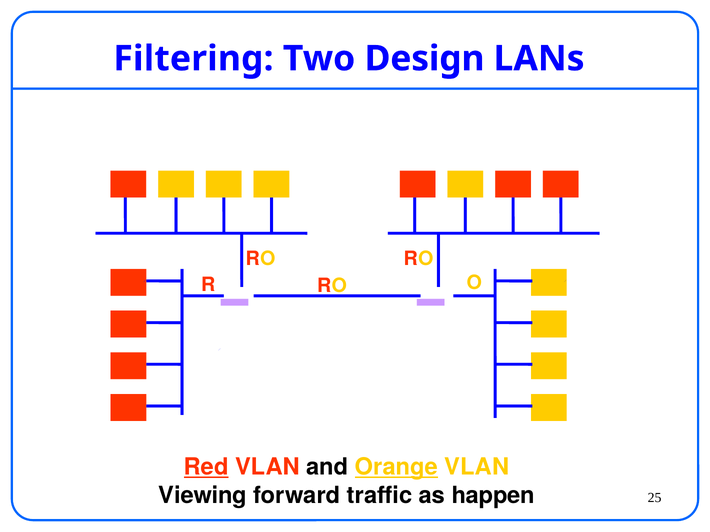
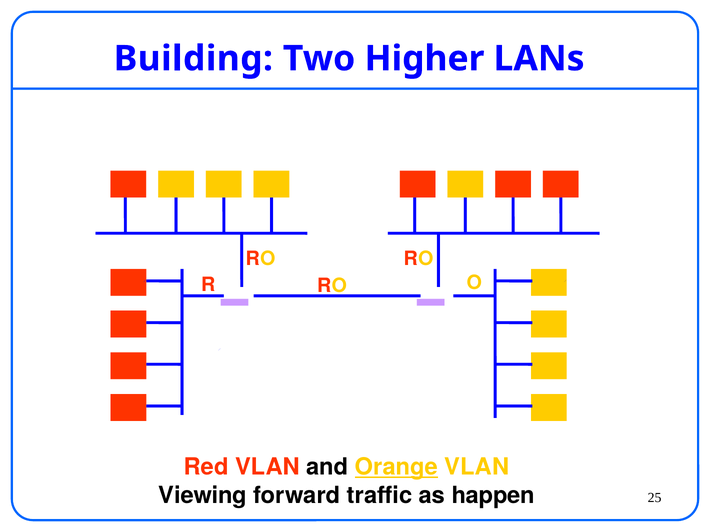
Filtering: Filtering -> Building (193, 59)
Design: Design -> Higher (424, 59)
Red underline: present -> none (206, 468)
